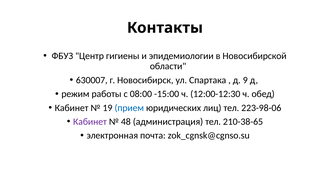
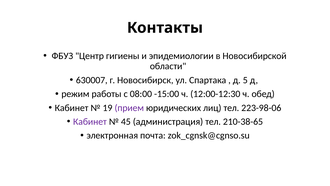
9: 9 -> 5 (245, 80)
прием colour: blue -> purple (129, 108)
48: 48 -> 45 (126, 121)
